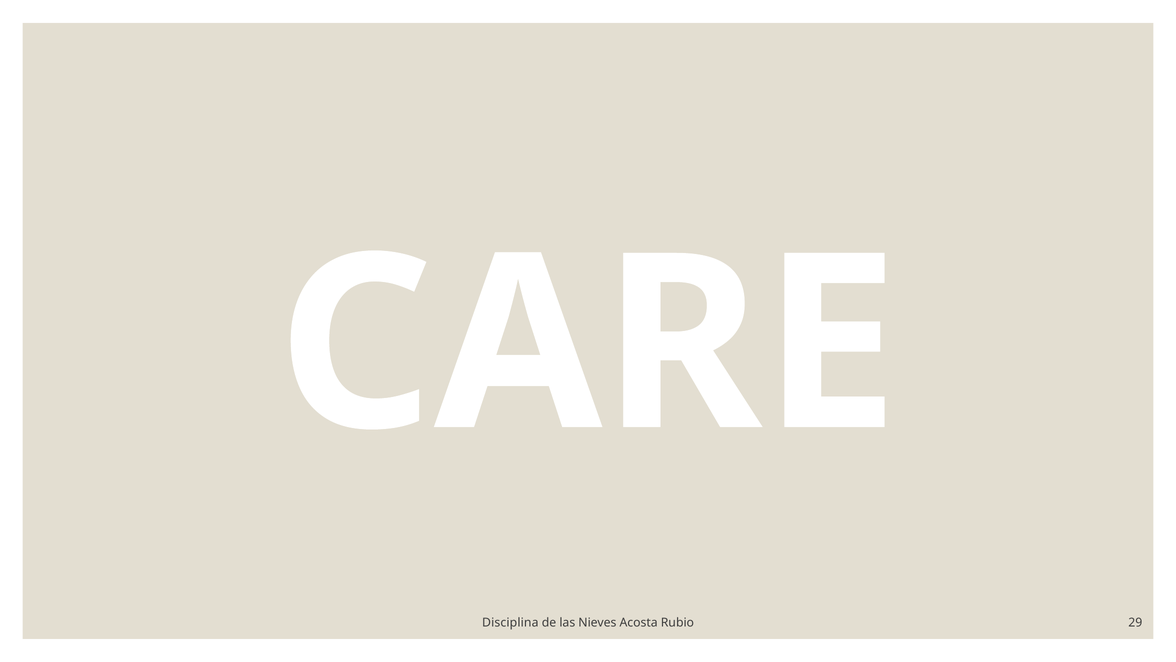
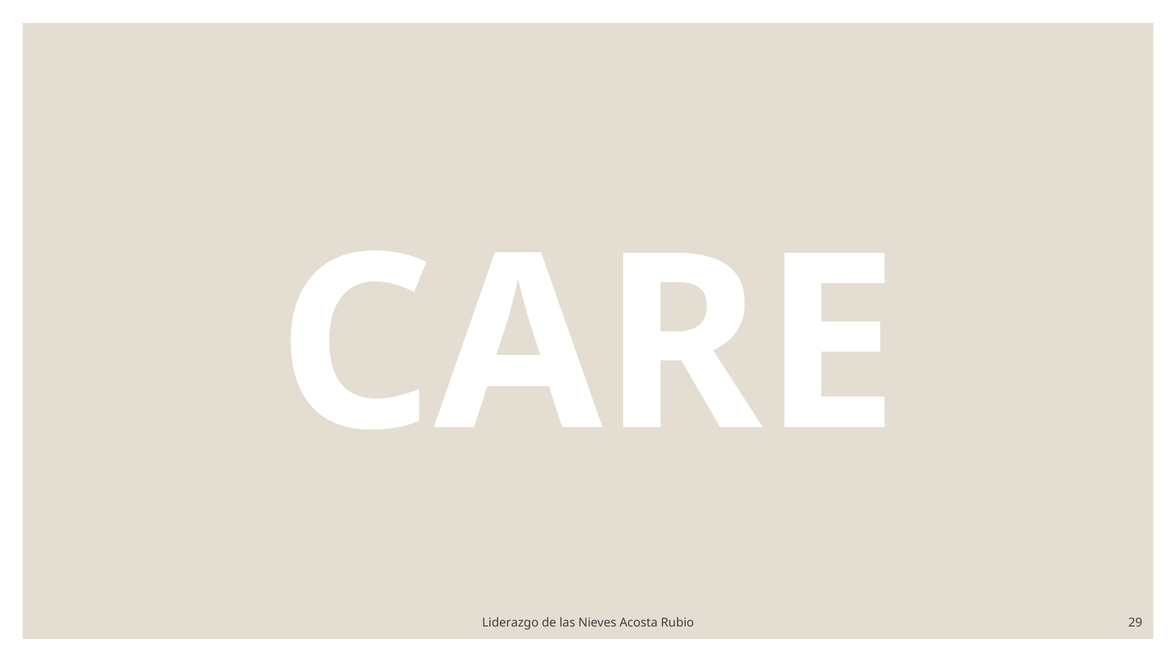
Disciplina: Disciplina -> Liderazgo (510, 622)
